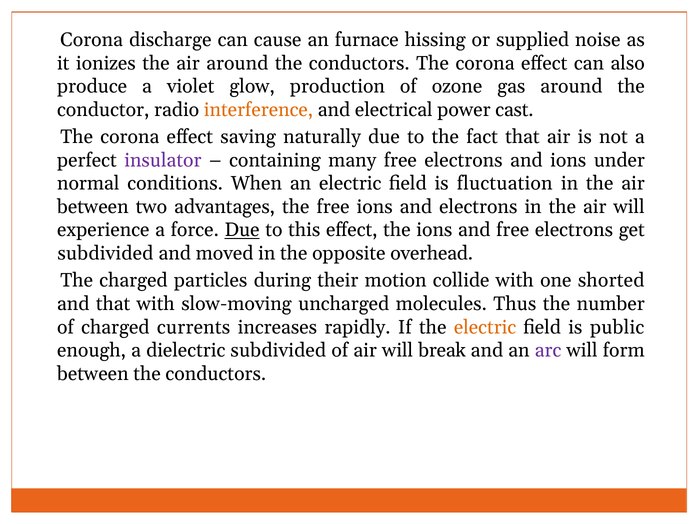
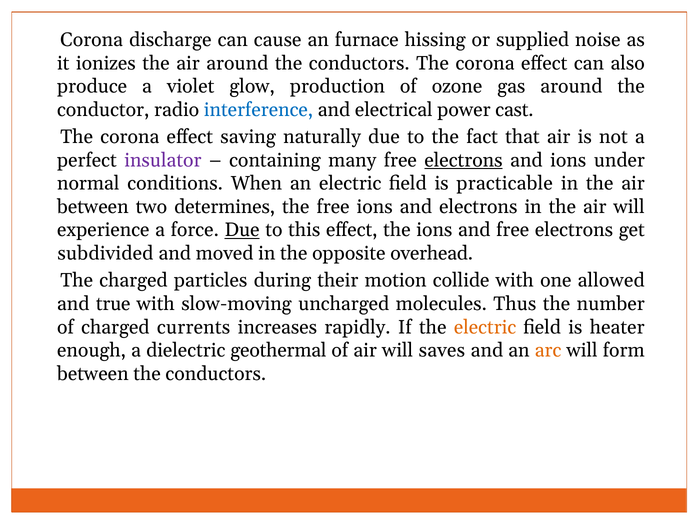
interference colour: orange -> blue (258, 110)
electrons underline: none -> present (464, 160)
fluctuation: fluctuation -> practicable (505, 184)
advantages: advantages -> determines (225, 207)
shorted: shorted -> allowed (611, 281)
and that: that -> true (113, 304)
public: public -> heater (617, 327)
dielectric subdivided: subdivided -> geothermal (278, 351)
break: break -> saves (442, 351)
arc colour: purple -> orange (548, 351)
